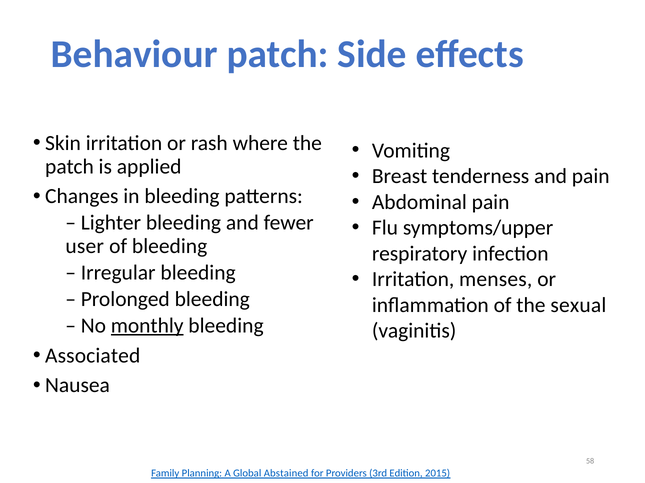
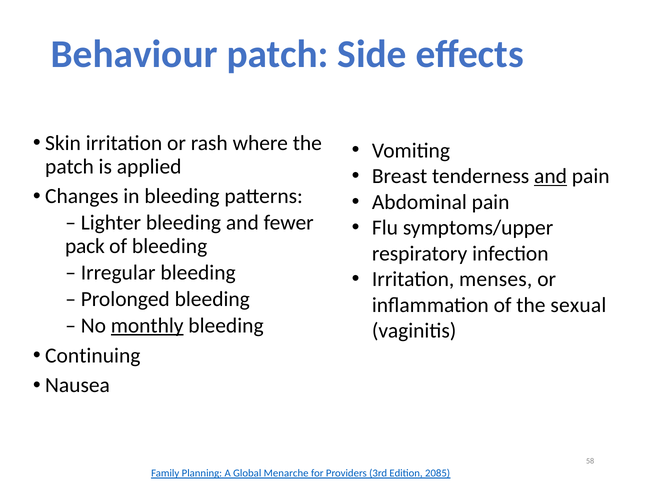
and underline: none -> present (551, 177)
user: user -> pack (85, 246)
Associated: Associated -> Continuing (93, 356)
Abstained: Abstained -> Menarche (286, 474)
2015: 2015 -> 2085 (438, 474)
